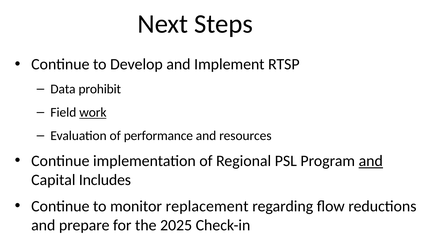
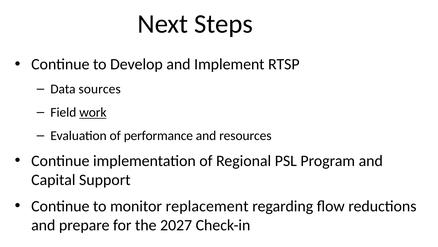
prohibit: prohibit -> sources (100, 89)
and underline: present -> none (371, 161)
Includes: Includes -> Support (105, 180)
2025: 2025 -> 2027 (176, 225)
